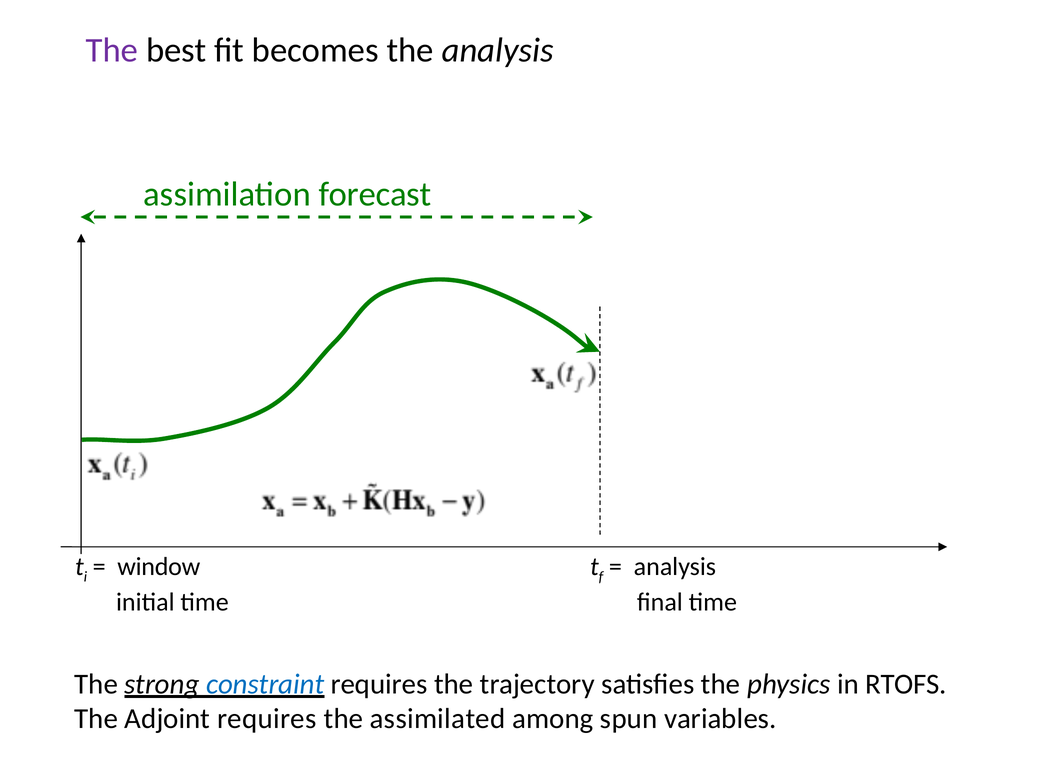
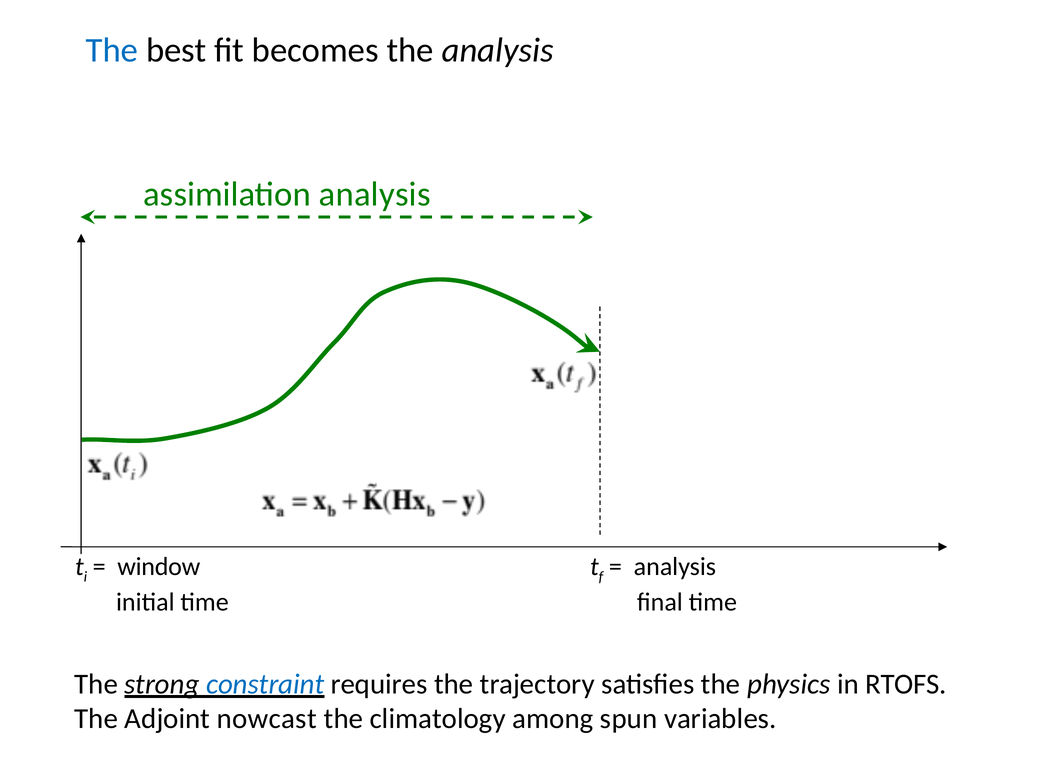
The colour: purple -> blue (112, 51)
assimilation forecast: forecast -> analysis (375, 194)
Adjoint requires: requires -> nowcast (267, 719)
assimilated: assimilated -> climatology (438, 719)
